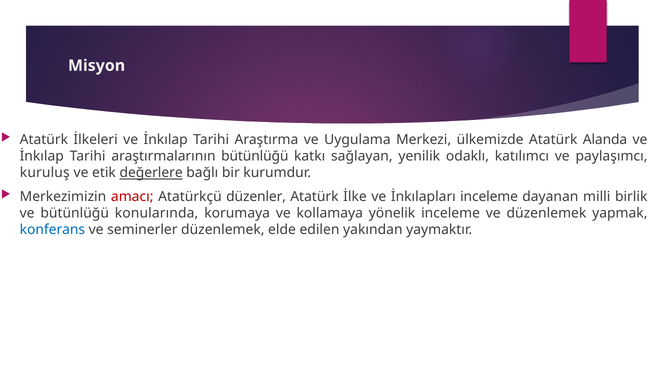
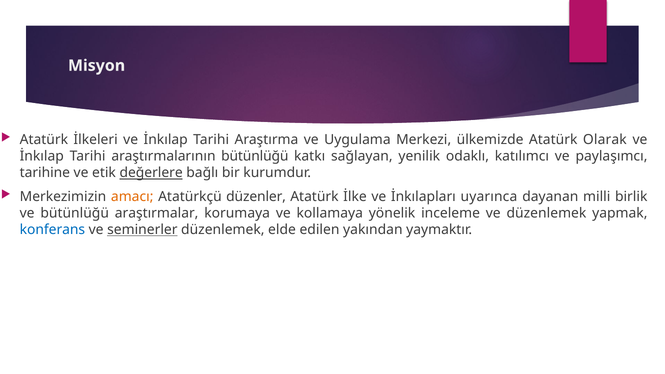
Alanda: Alanda -> Olarak (605, 140)
kuruluş: kuruluş -> tarihine (45, 173)
amacı colour: red -> orange (132, 196)
İnkılapları inceleme: inceleme -> uyarınca (489, 196)
konularında: konularında -> araştırmalar (157, 213)
seminerler underline: none -> present (142, 230)
